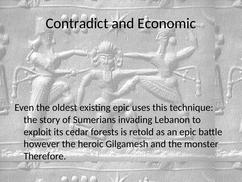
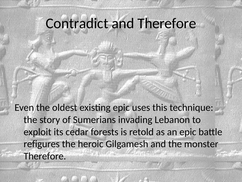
and Economic: Economic -> Therefore (167, 23)
however: however -> refigures (42, 144)
